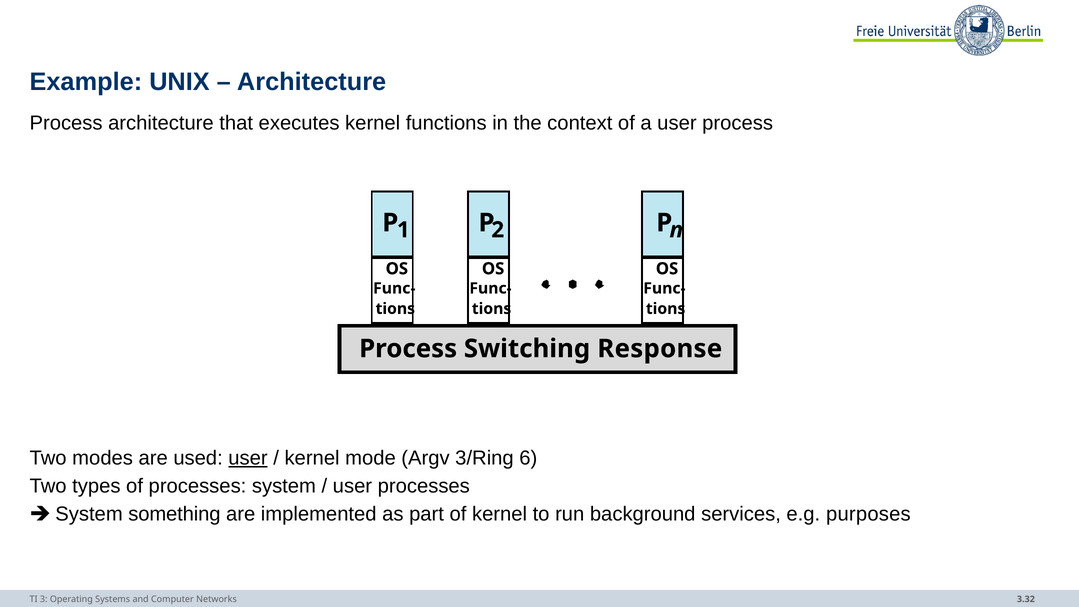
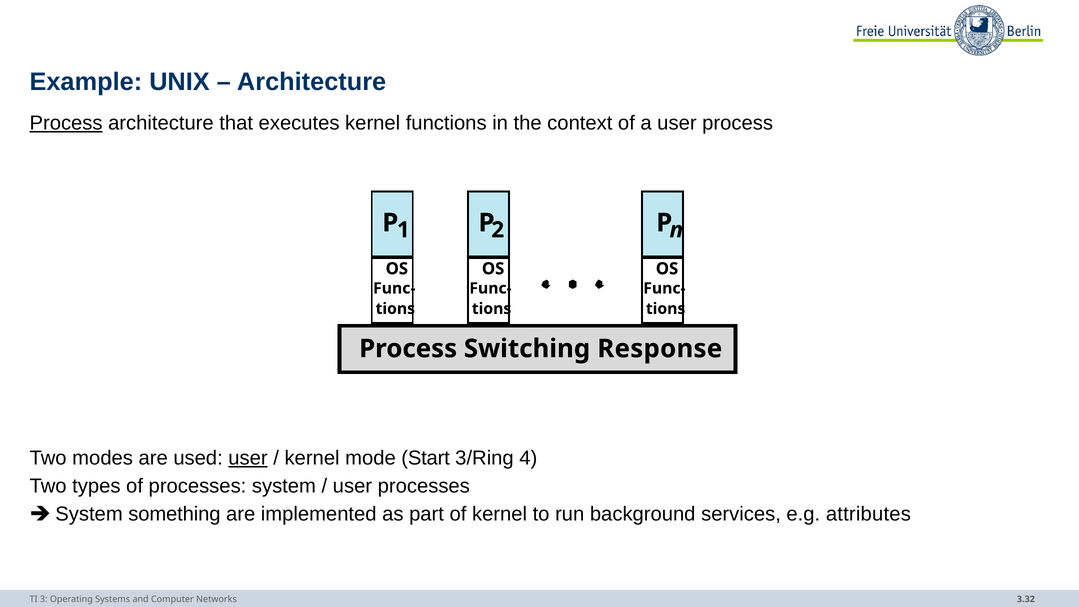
Process underline: none -> present (66, 123)
Argv: Argv -> Start (426, 458)
6: 6 -> 4 (528, 458)
purposes: purposes -> attributes (868, 514)
